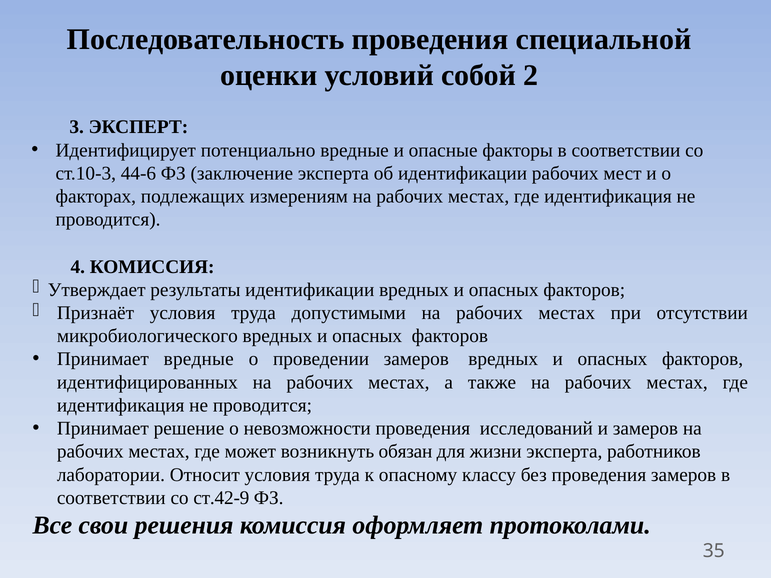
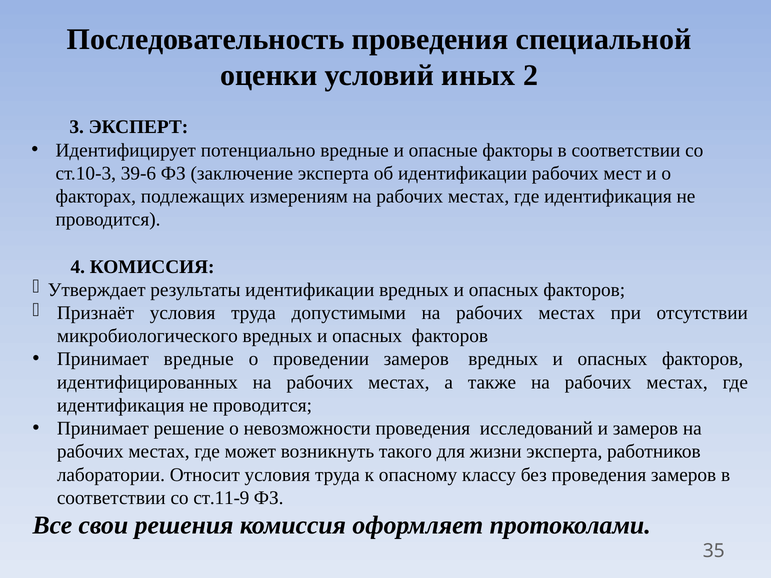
собой: собой -> иных (478, 75)
44-6: 44-6 -> 39-6 (138, 173)
обязан: обязан -> такого (405, 452)
ст.42-9: ст.42-9 -> ст.11-9 (221, 498)
